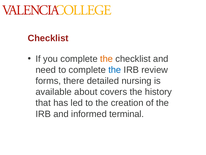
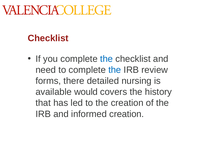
the colour: orange -> blue (107, 59)
about: about -> would (86, 92)
informed terminal: terminal -> creation (127, 114)
